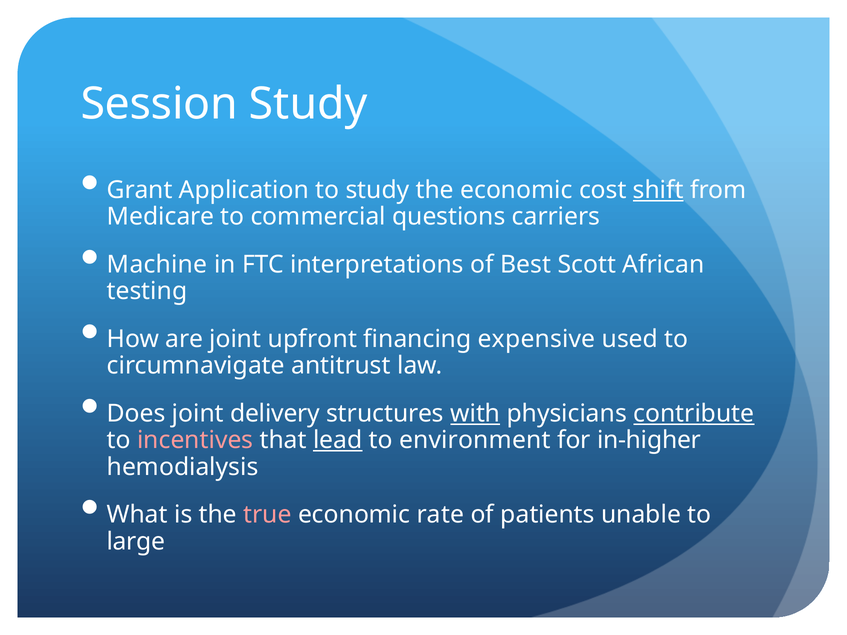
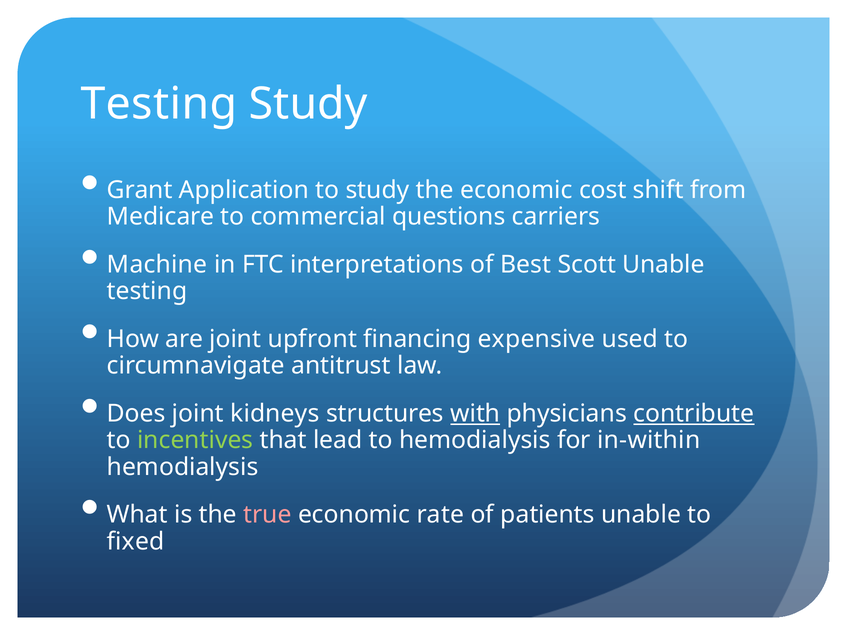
Session: Session -> Testing (159, 104)
shift underline: present -> none (658, 190)
Scott African: African -> Unable (663, 265)
delivery: delivery -> kidneys (275, 414)
incentives colour: pink -> light green (195, 440)
lead underline: present -> none (338, 440)
to environment: environment -> hemodialysis (475, 440)
in-higher: in-higher -> in-within (649, 440)
large: large -> fixed (136, 542)
